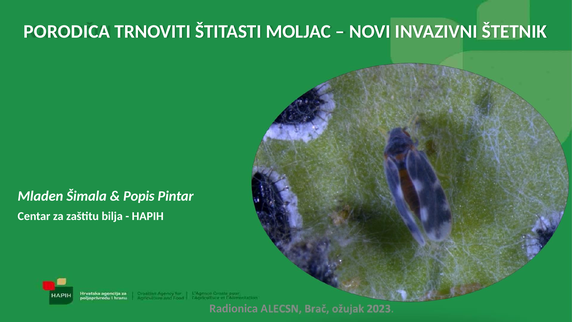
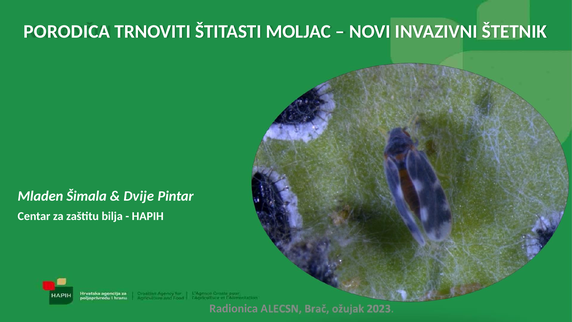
Popis: Popis -> Dvije (139, 196)
